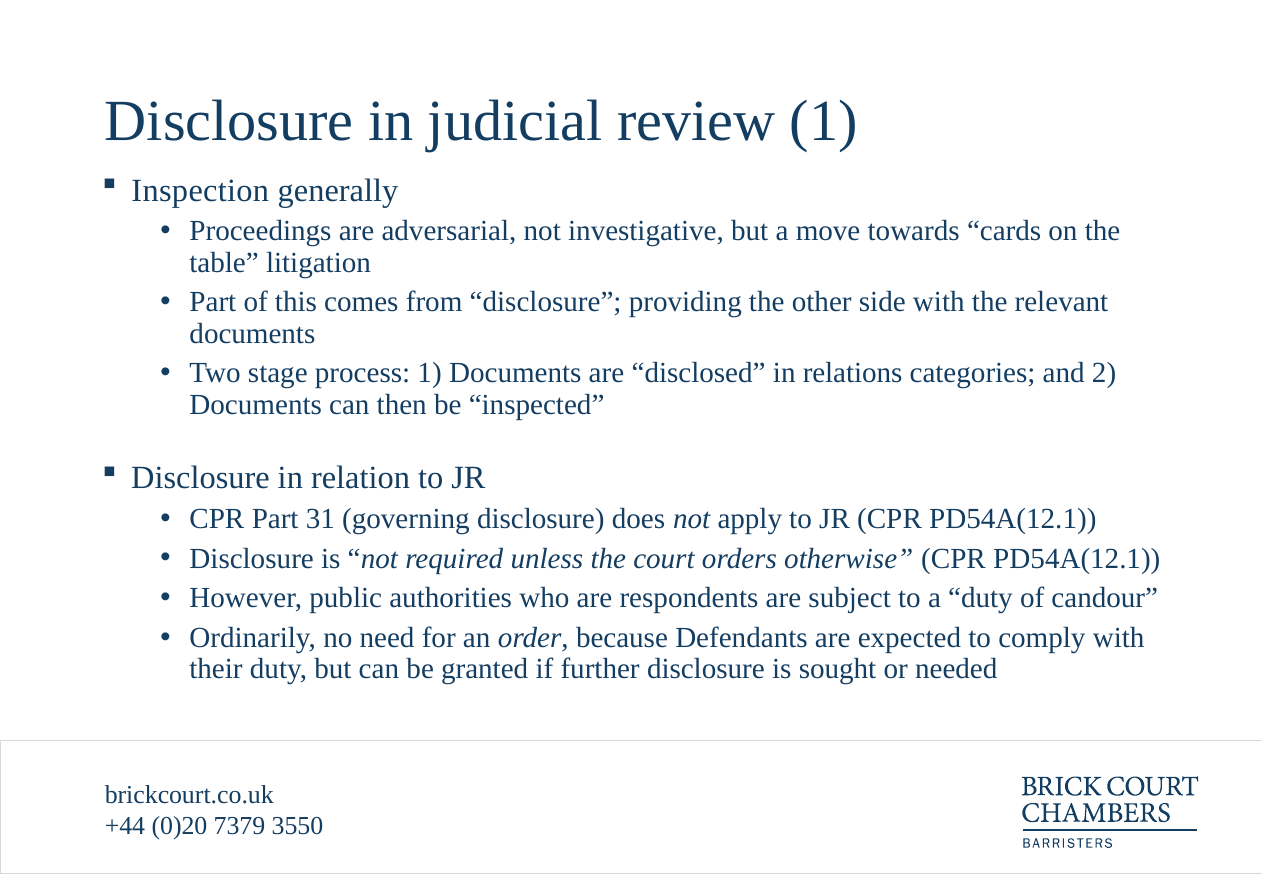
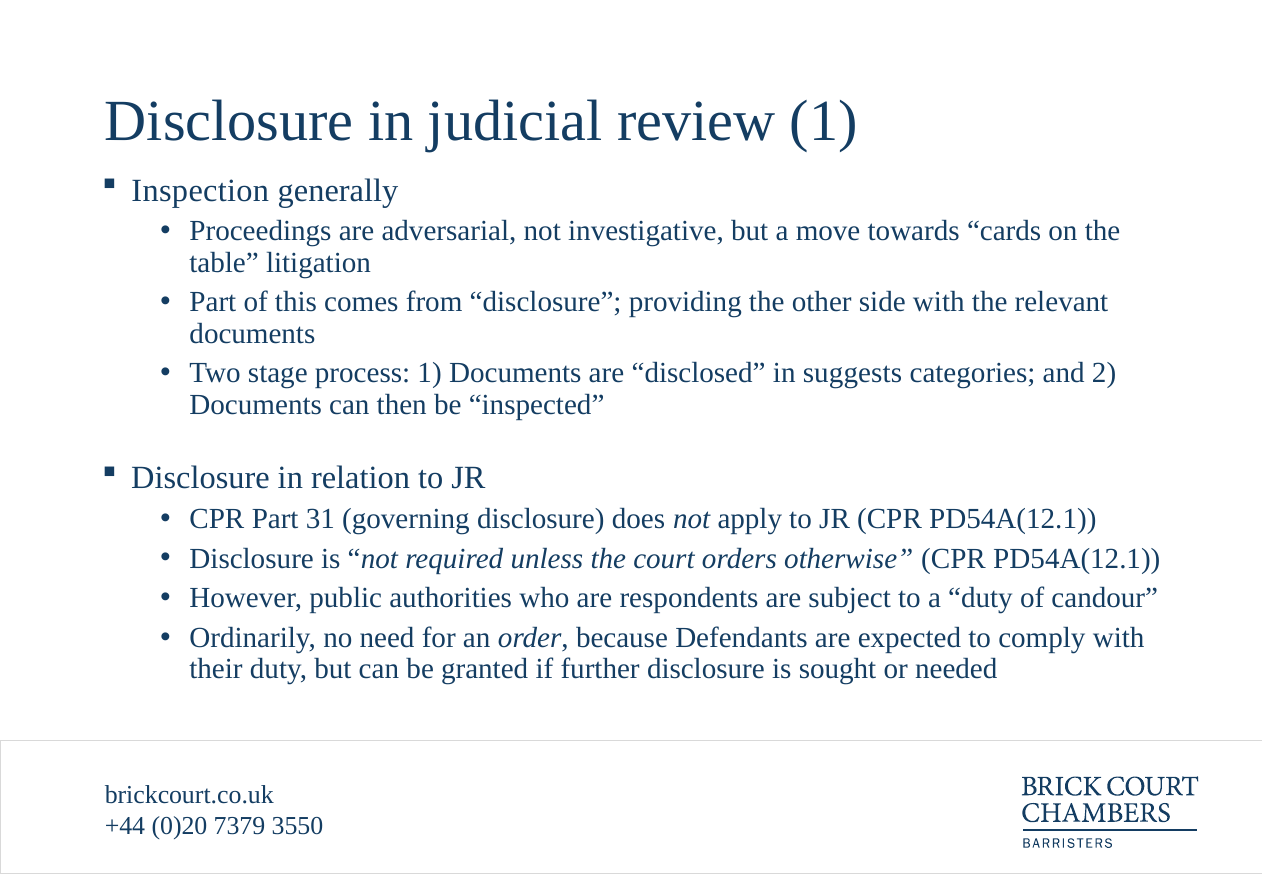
relations: relations -> suggests (852, 373)
